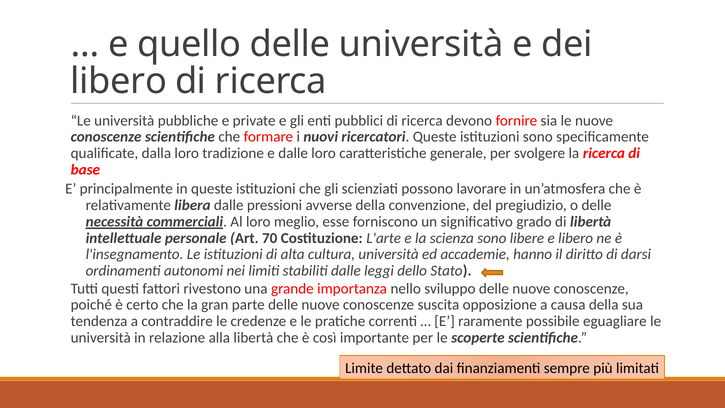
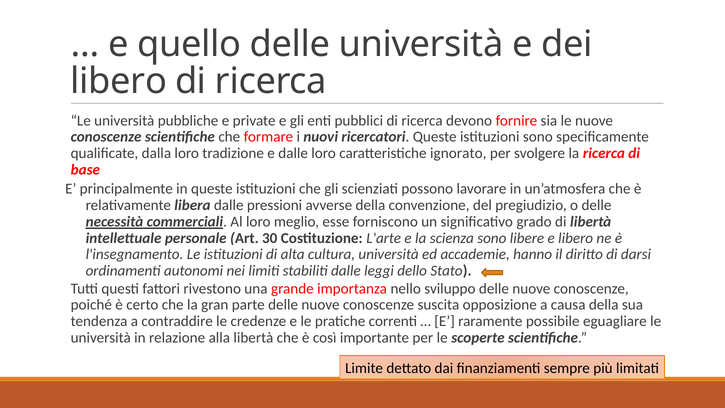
generale: generale -> ignorato (458, 153)
70: 70 -> 30 (270, 238)
